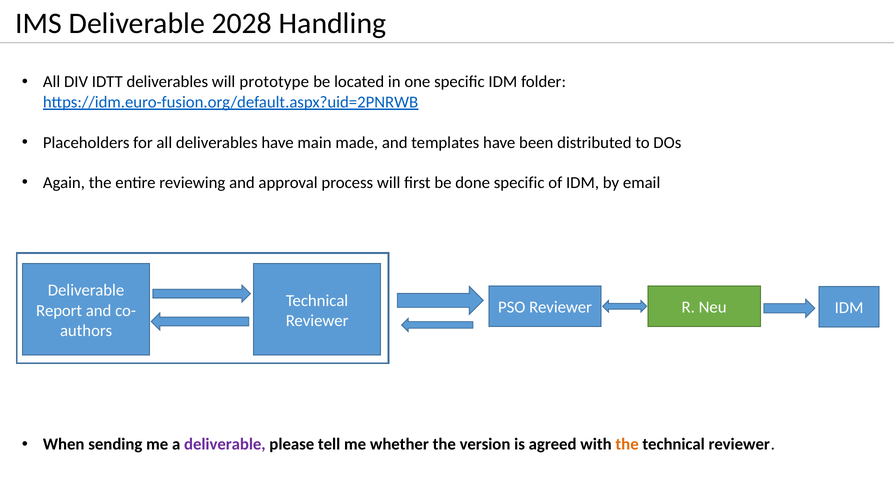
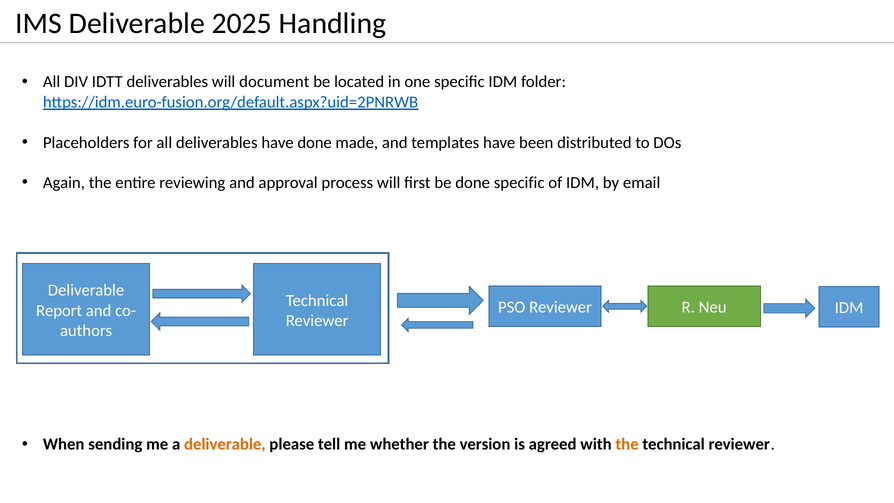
2028: 2028 -> 2025 (242, 23)
prototype: prototype -> document (274, 82)
have main: main -> done (315, 143)
deliverable colour: purple -> orange (225, 444)
